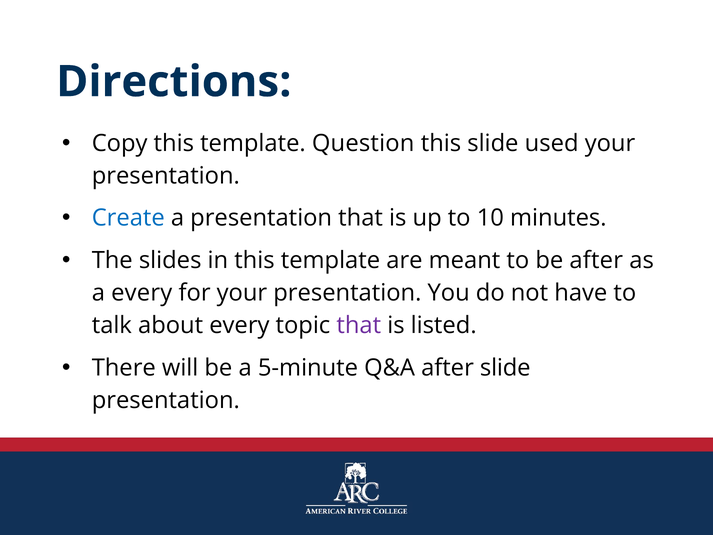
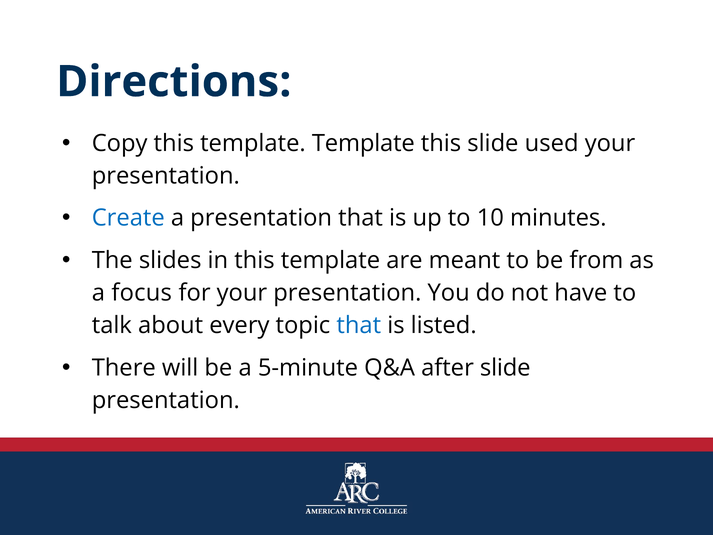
template Question: Question -> Template (363, 143)
be after: after -> from (596, 260)
a every: every -> focus (142, 293)
that colour: purple -> blue (359, 325)
